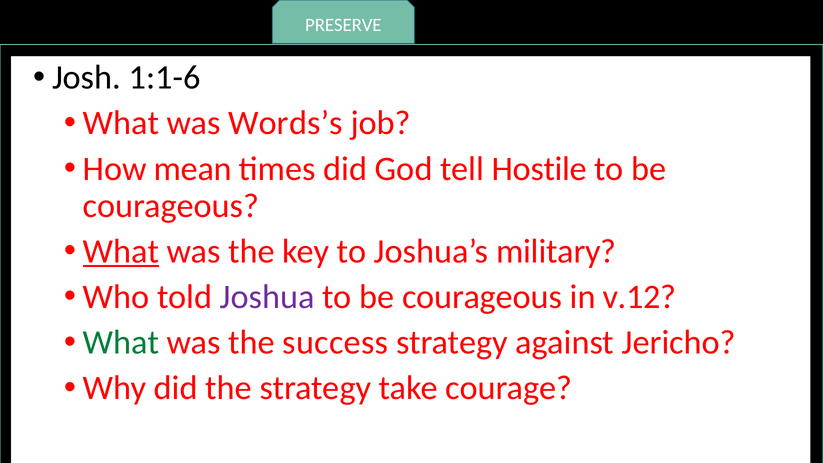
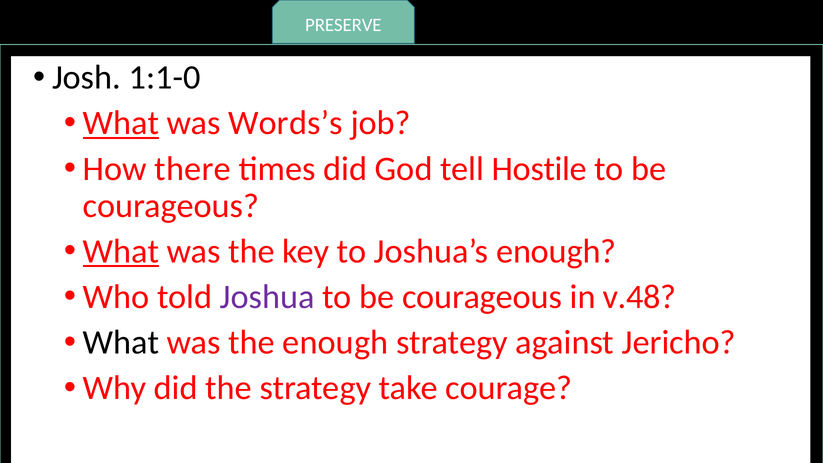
1:1-6: 1:1-6 -> 1:1-0 (165, 78)
What underline: none -> present (121, 123)
mean: mean -> there (193, 169)
Joshua’s military: military -> enough (556, 251)
v.12: v.12 -> v.48 (640, 297)
What colour: green -> black (121, 343)
the success: success -> enough (335, 343)
